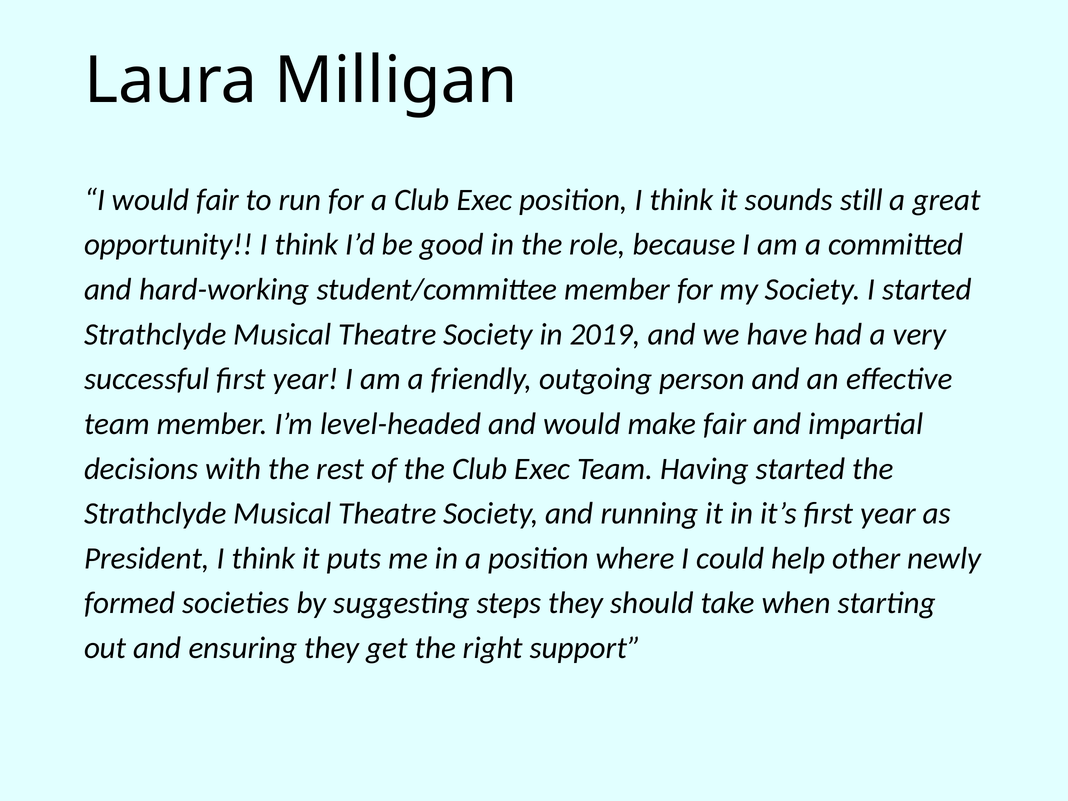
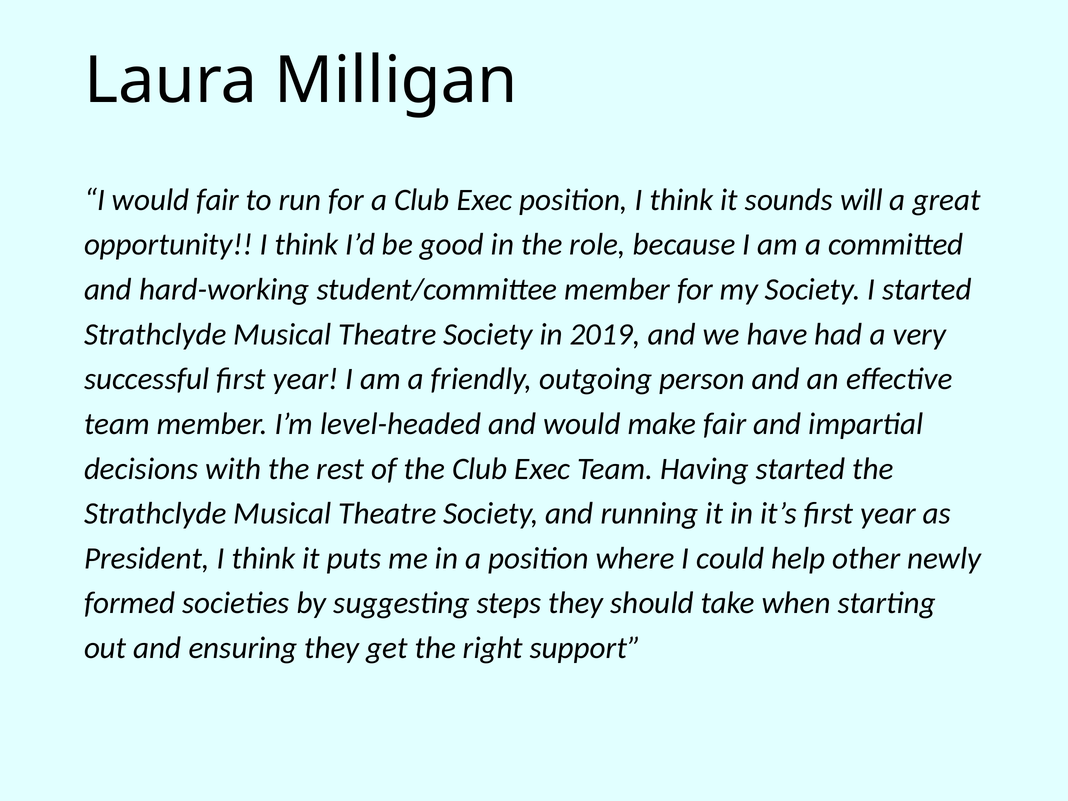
still: still -> will (861, 200)
